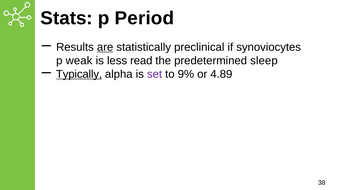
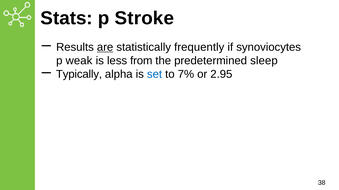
Period: Period -> Stroke (144, 18)
preclinical: preclinical -> frequently (199, 47)
read: read -> from (141, 61)
Typically underline: present -> none (79, 74)
set colour: purple -> blue (155, 74)
9%: 9% -> 7% (186, 74)
4.89: 4.89 -> 2.95 (221, 74)
